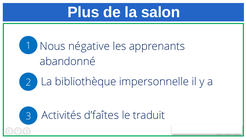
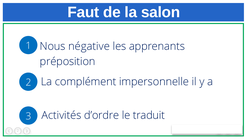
Plus: Plus -> Faut (83, 12)
abandonné: abandonné -> préposition (68, 61)
bibliothèque: bibliothèque -> complément (86, 81)
d’faîtes: d’faîtes -> d’ordre (102, 115)
